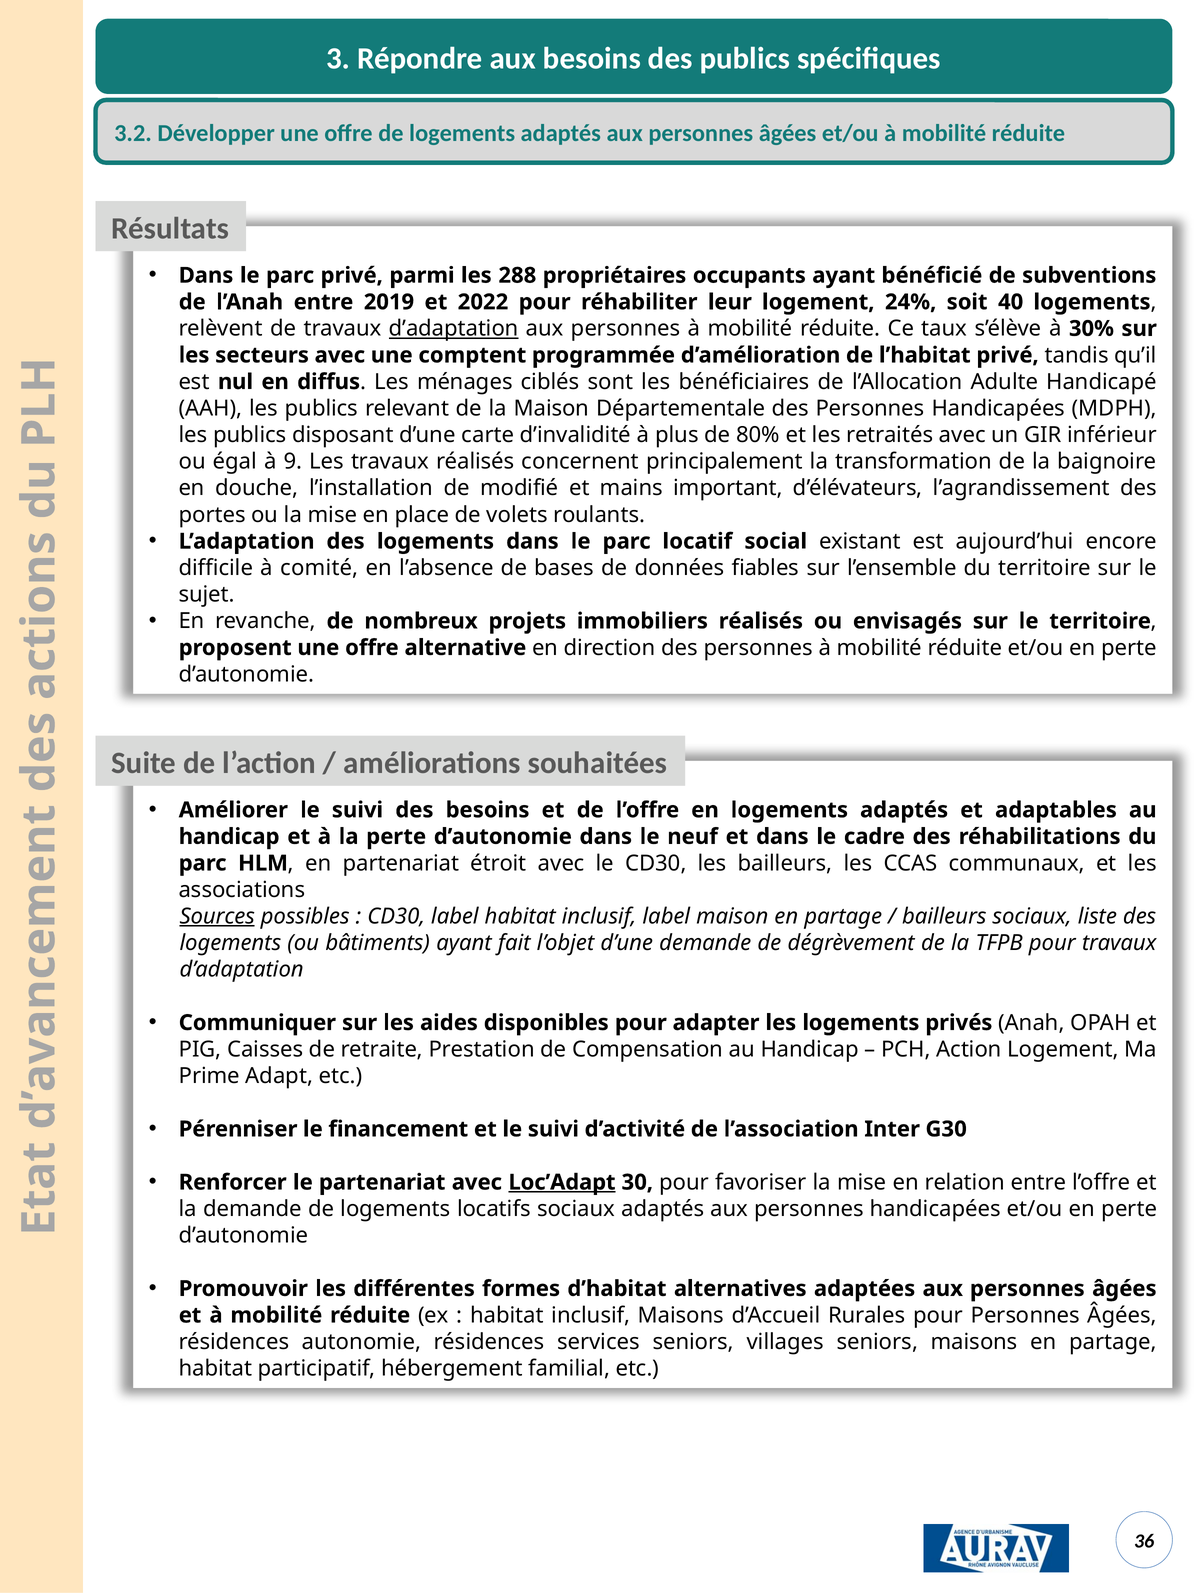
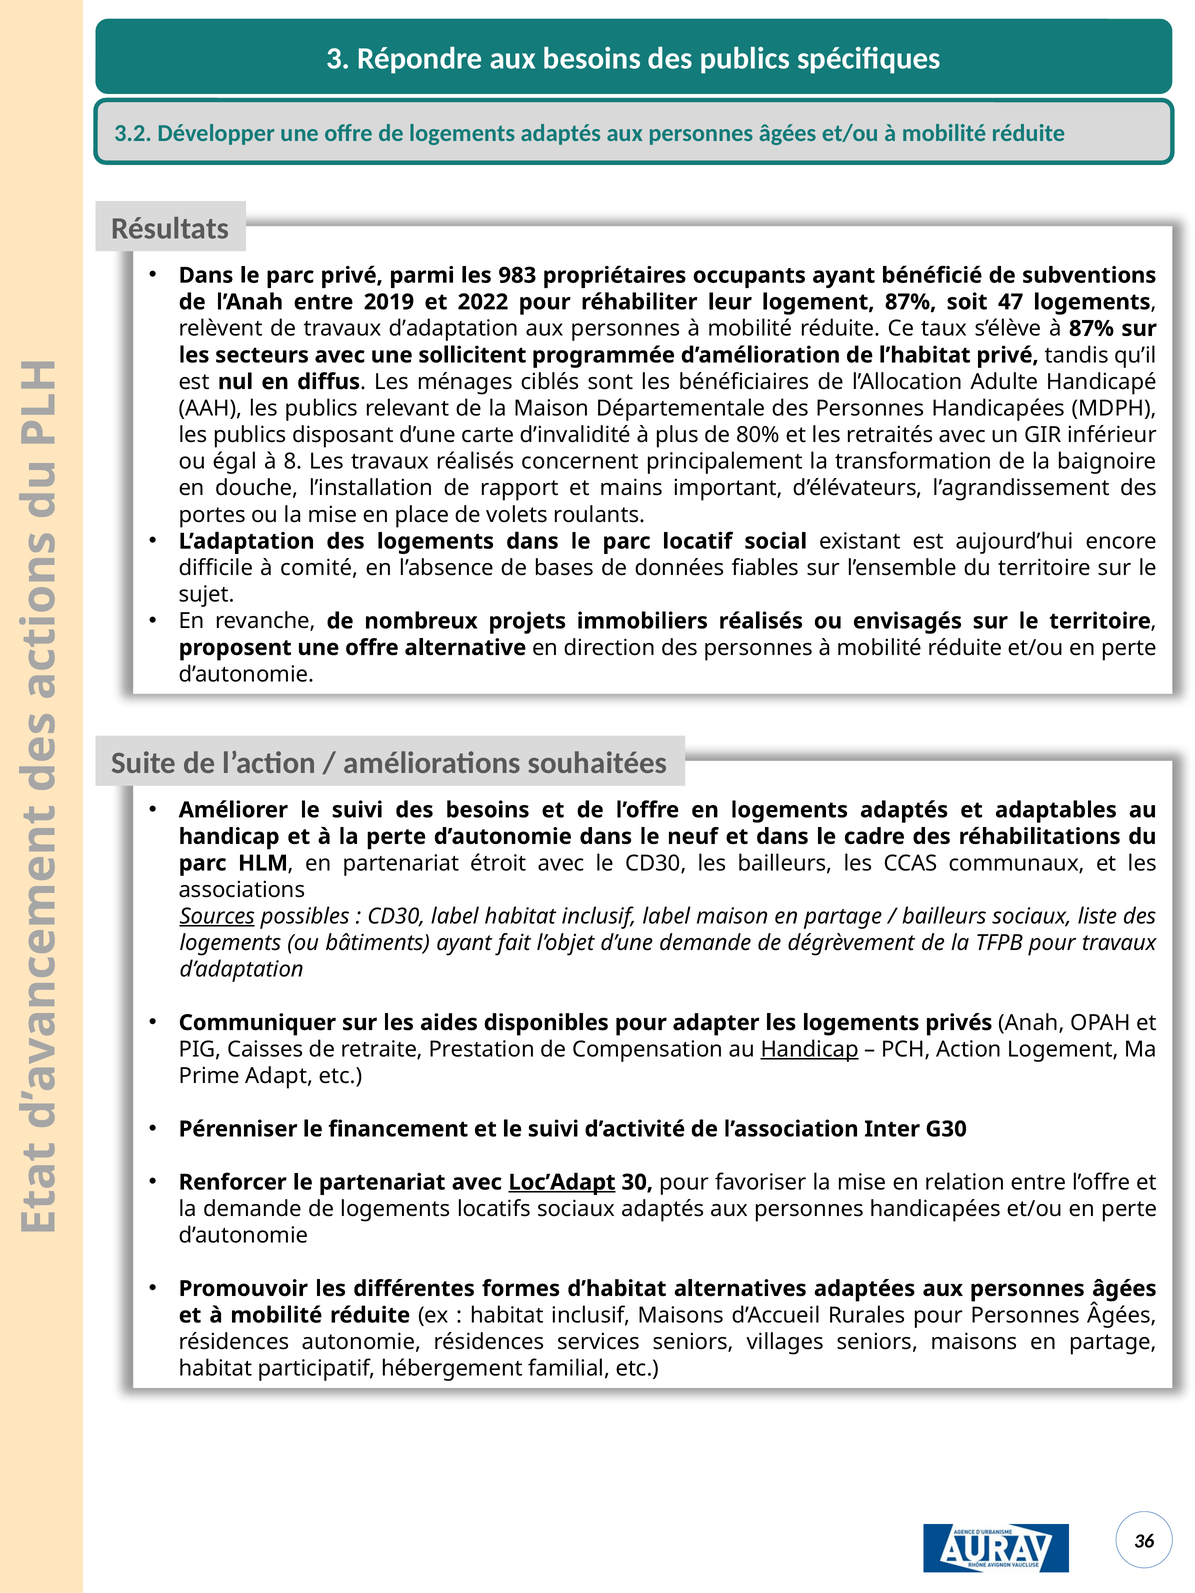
288: 288 -> 983 (517, 275)
logement 24%: 24% -> 87% (911, 302)
40: 40 -> 47 (1011, 302)
d’adaptation underline: present -> none (454, 329)
à 30%: 30% -> 87% (1091, 329)
comptent: comptent -> sollicitent (472, 355)
9: 9 -> 8 (293, 462)
modifié: modifié -> rapport (519, 488)
Handicap underline: none -> present (810, 1050)
